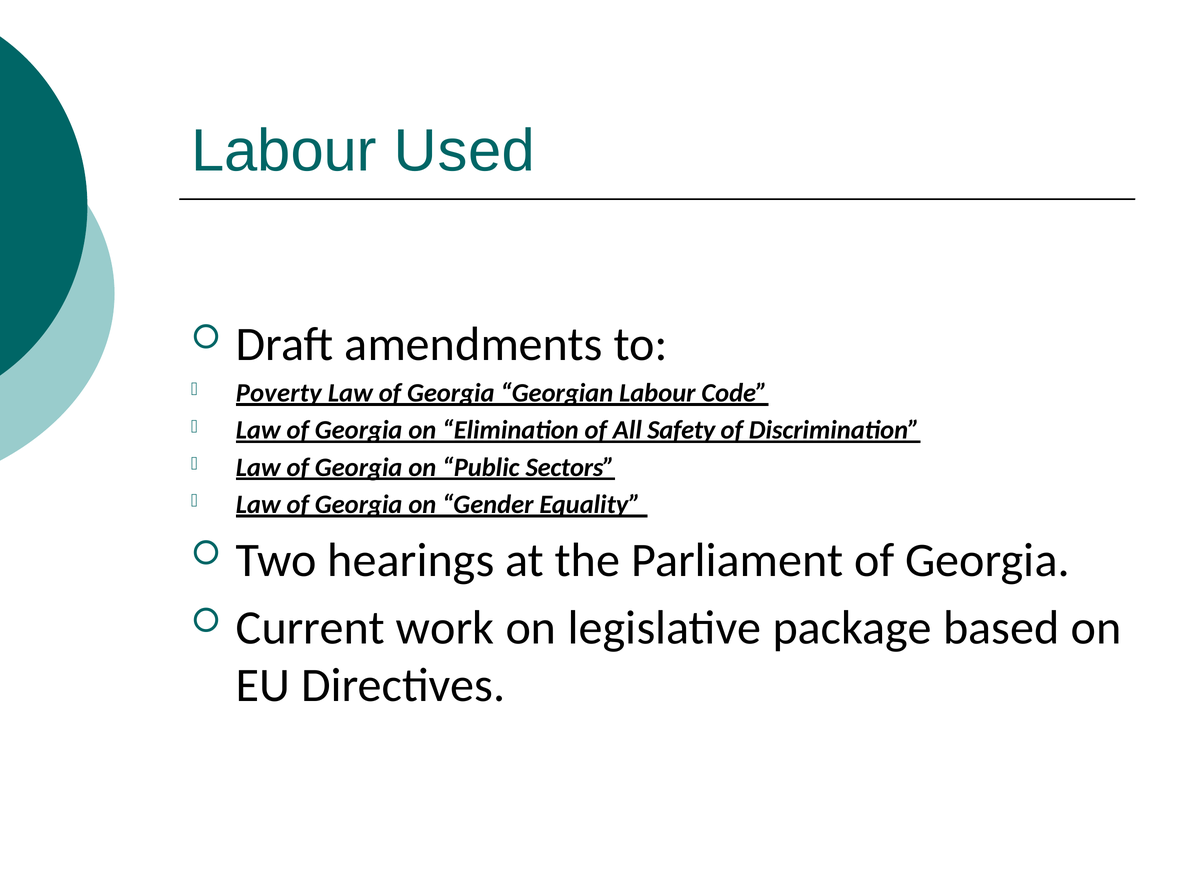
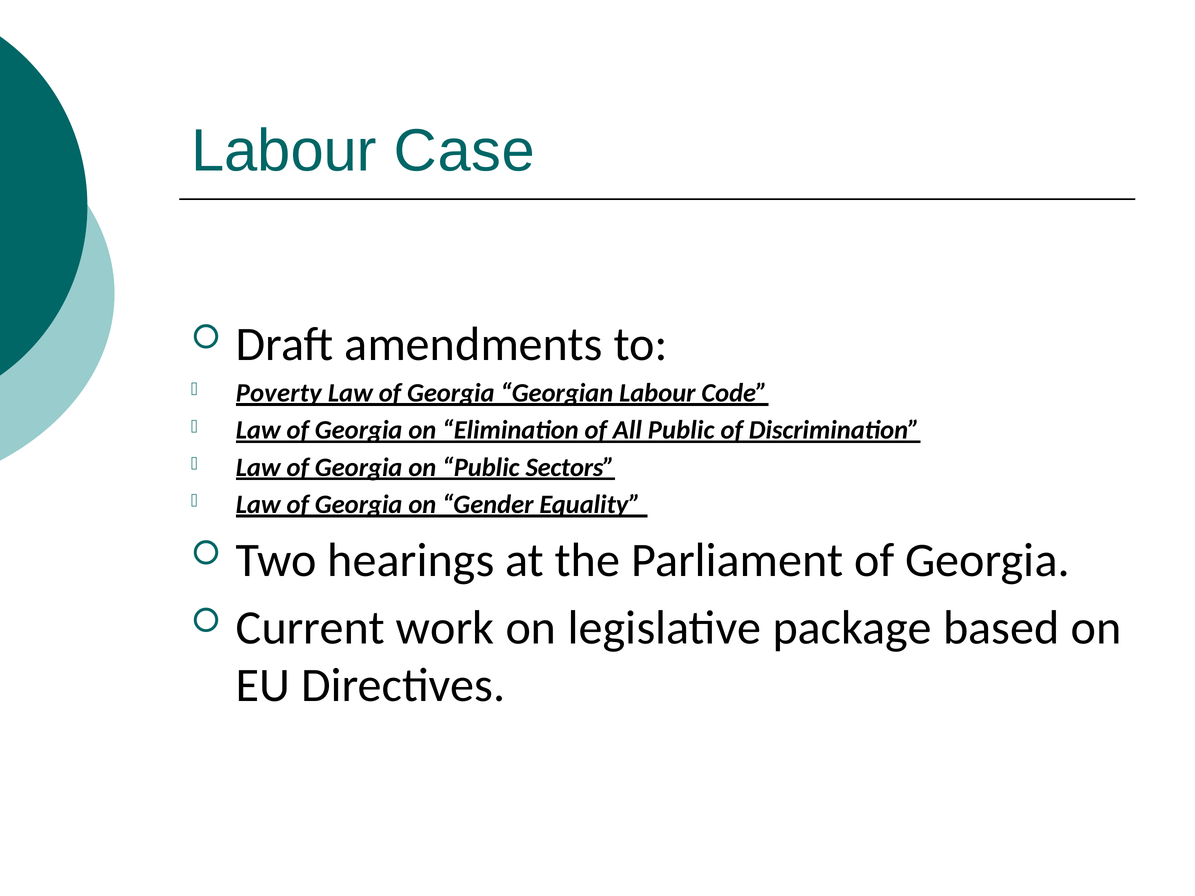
Used: Used -> Case (464, 151)
All Safety: Safety -> Public (681, 430)
